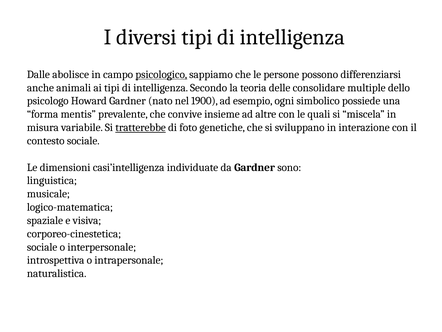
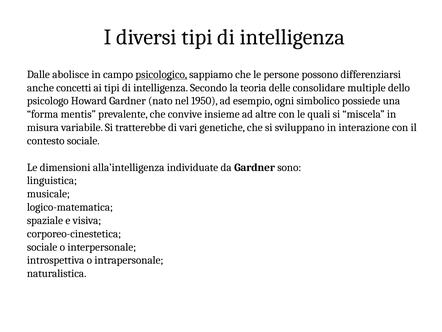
animali: animali -> concetti (74, 88)
1900: 1900 -> 1950 (205, 101)
tratterebbe underline: present -> none (141, 127)
foto: foto -> vari (188, 127)
casi’intelligenza: casi’intelligenza -> alla’intelligenza (129, 167)
